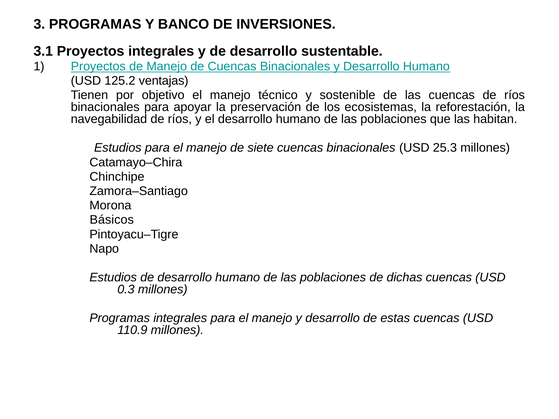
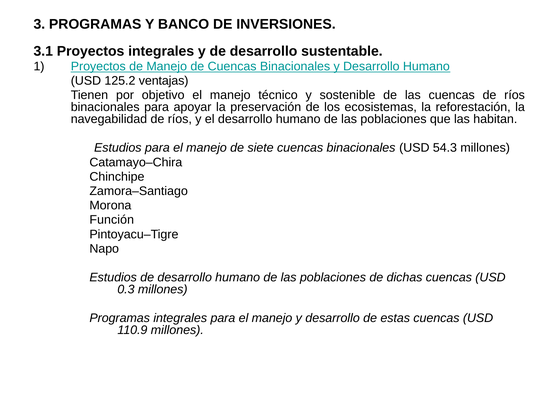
25.3: 25.3 -> 54.3 (445, 148)
Básicos: Básicos -> Función (112, 220)
